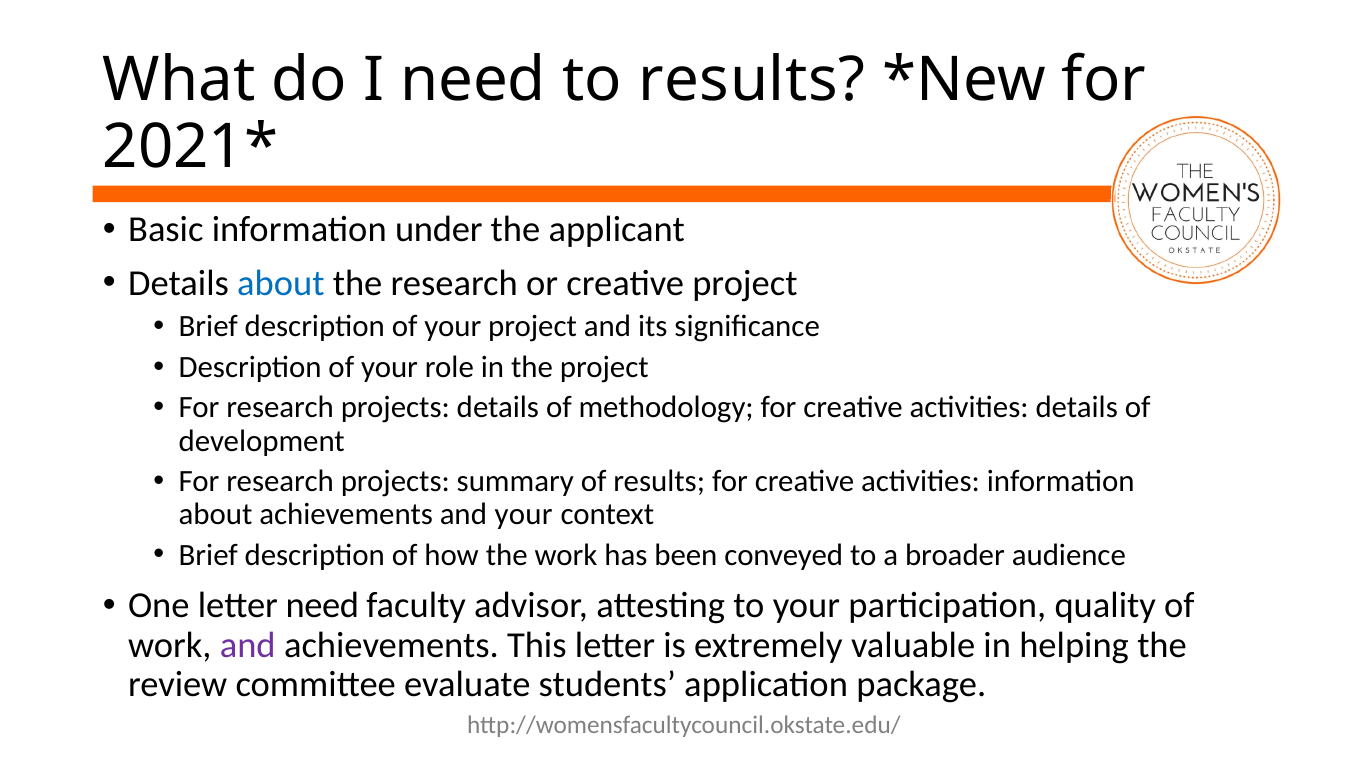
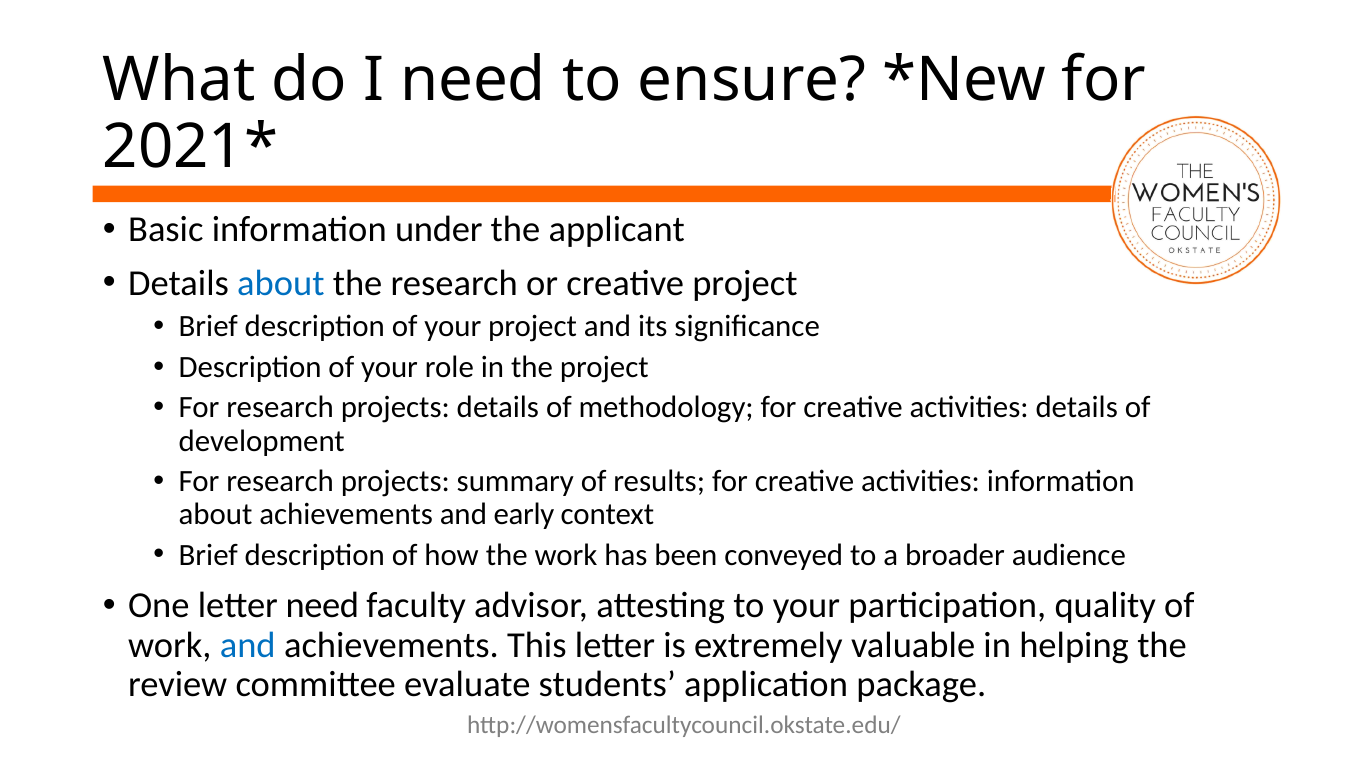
to results: results -> ensure (752, 80)
and your: your -> early (524, 514)
and colour: purple -> blue (248, 645)
